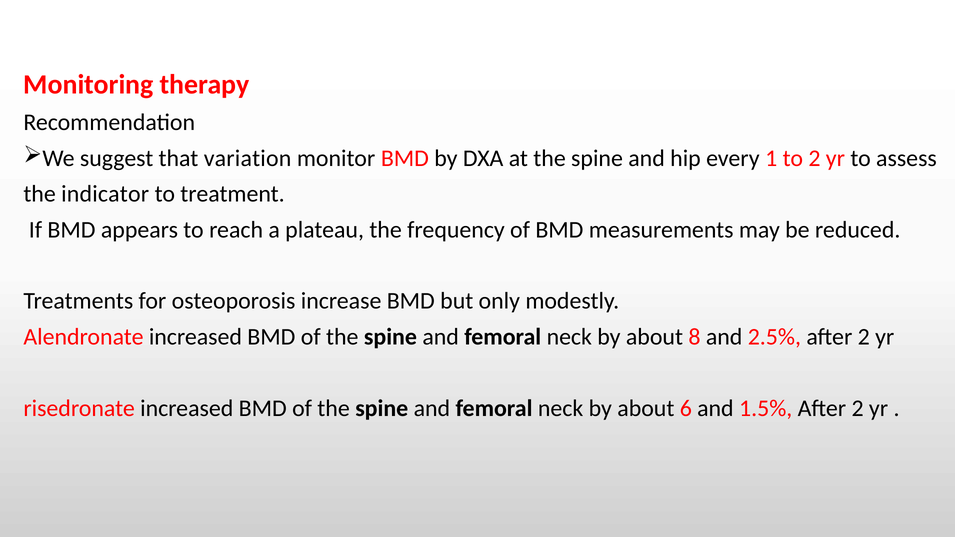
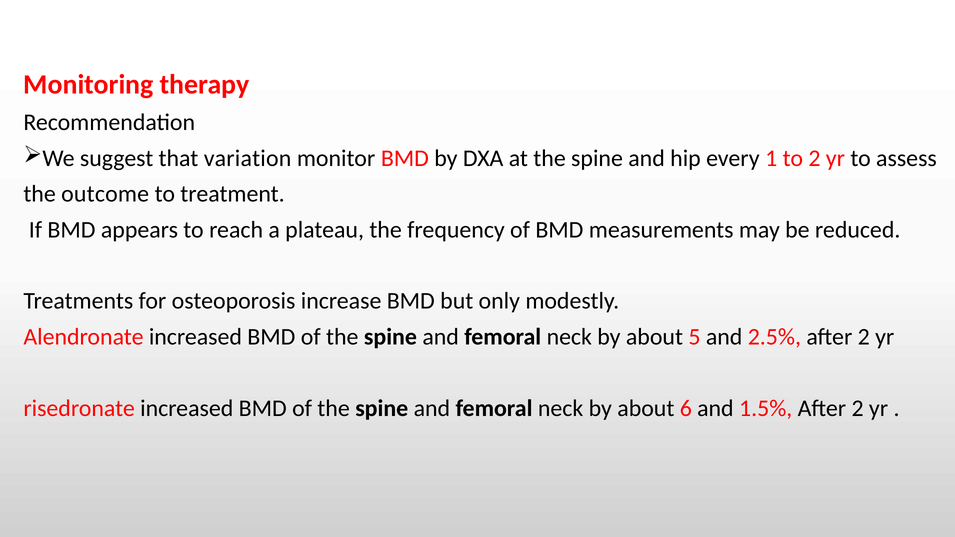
indicator: indicator -> outcome (105, 194)
8: 8 -> 5 (694, 337)
